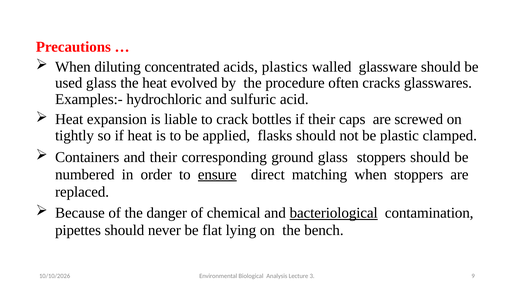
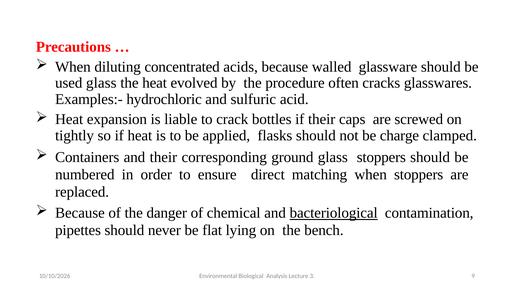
acids plastics: plastics -> because (285, 67)
plastic: plastic -> charge (399, 136)
ensure underline: present -> none (217, 175)
